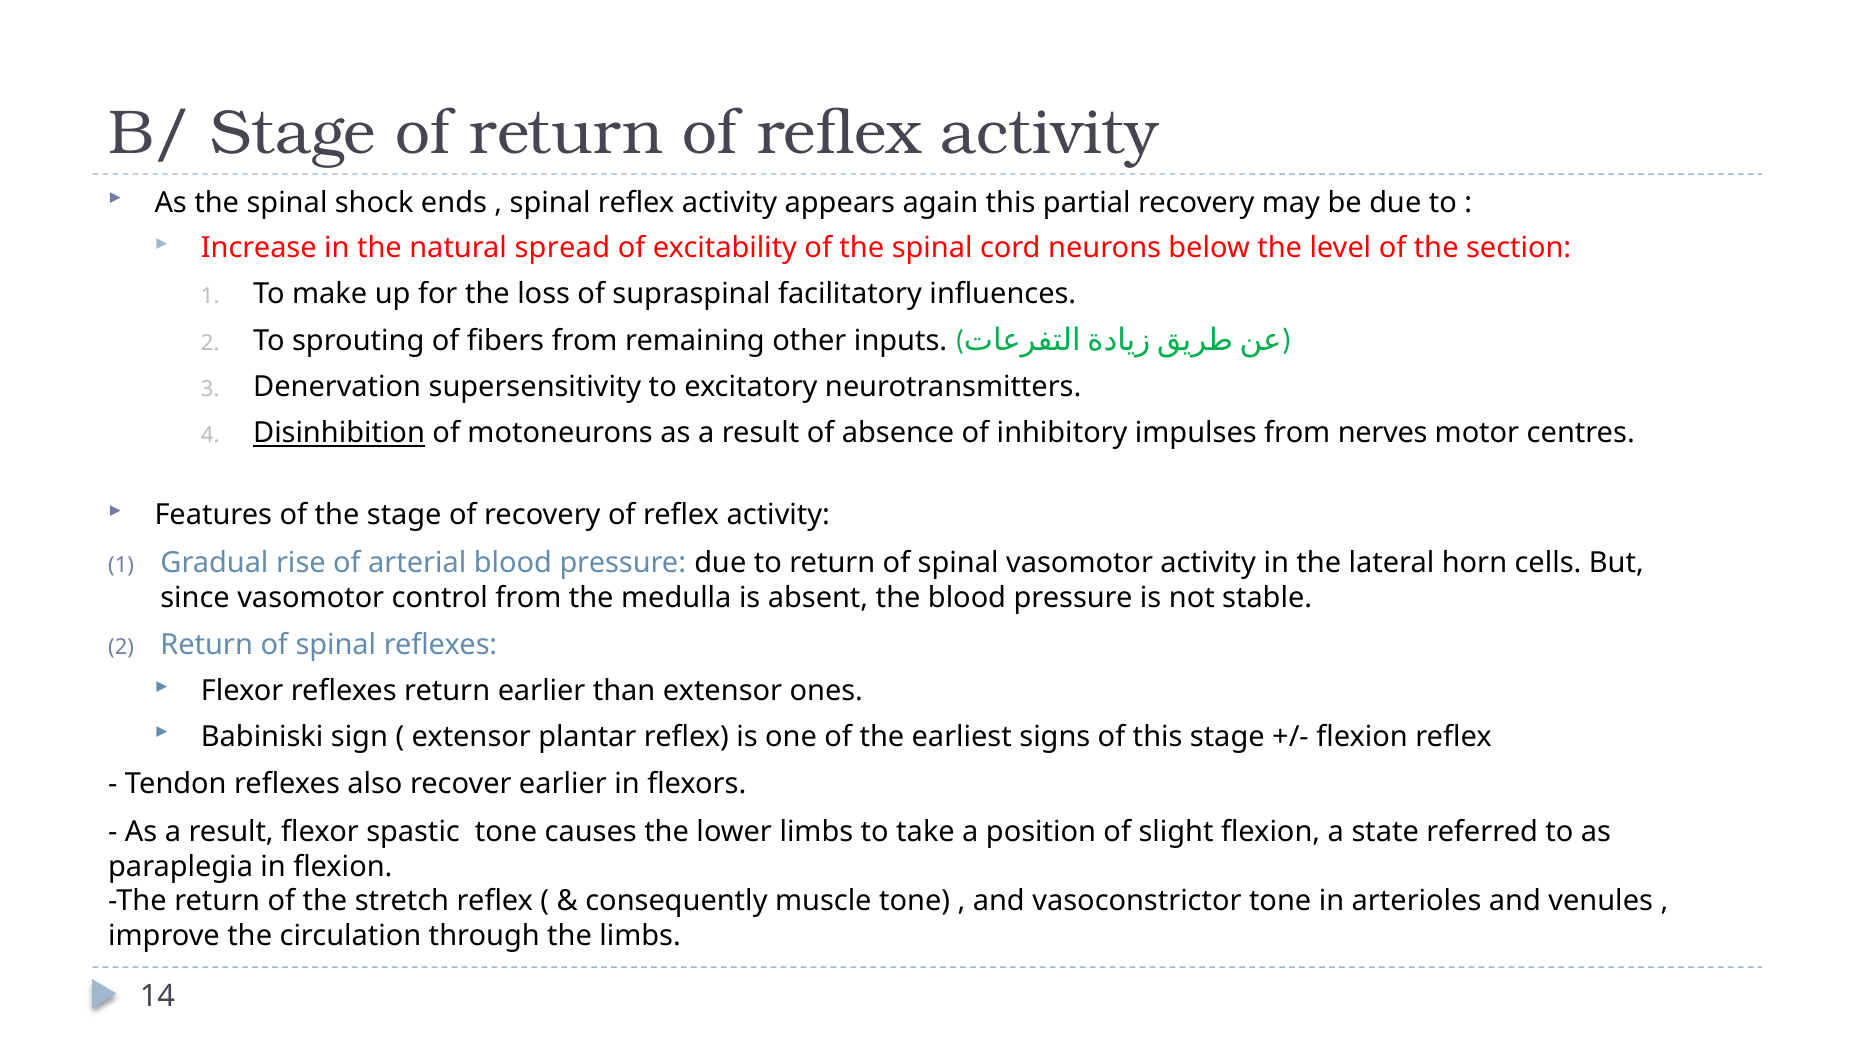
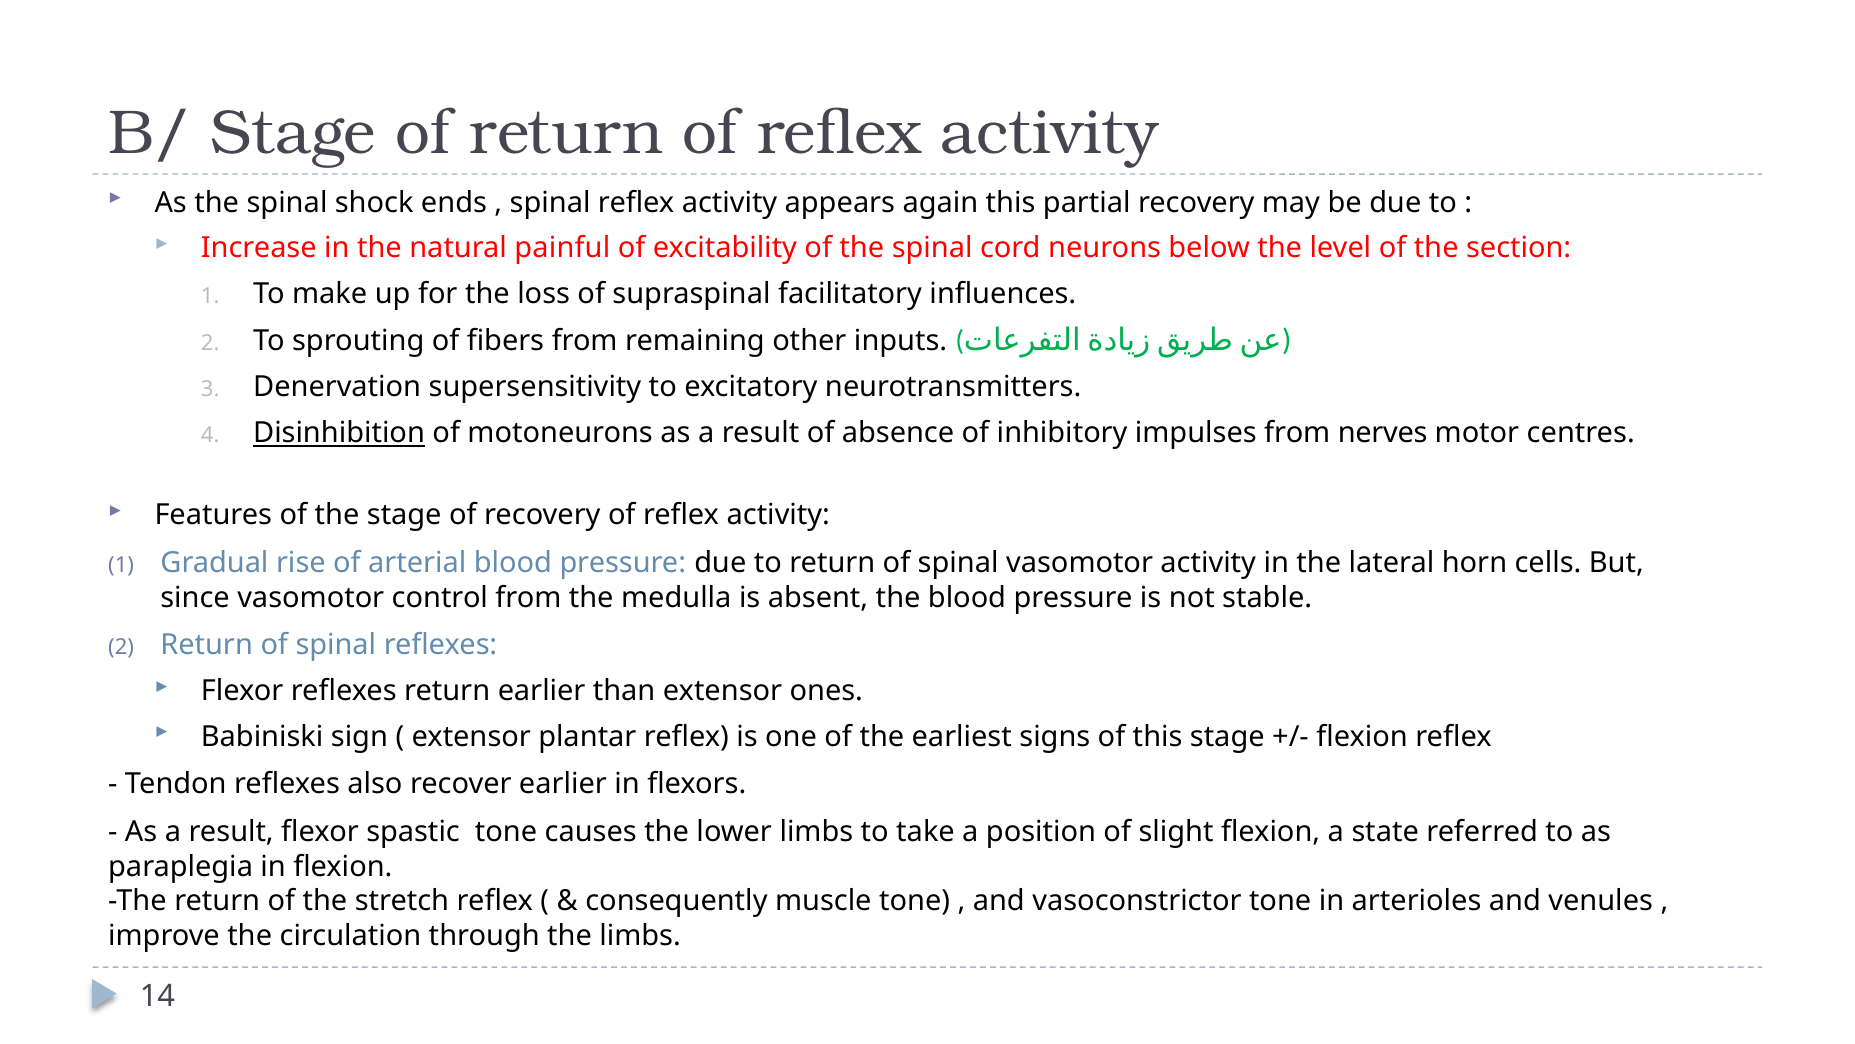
spread: spread -> painful (562, 248)
